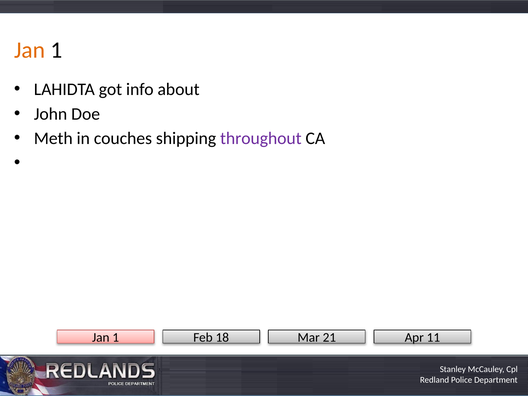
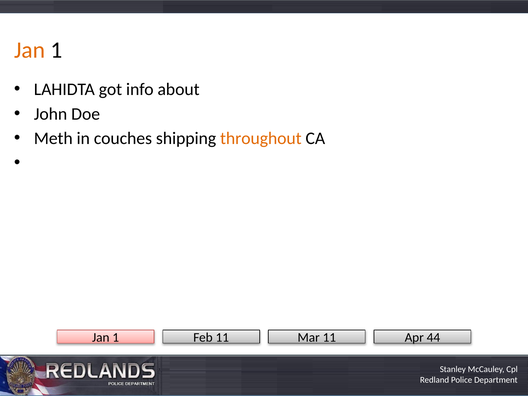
throughout colour: purple -> orange (261, 138)
Feb 18: 18 -> 11 (222, 338)
Mar 21: 21 -> 11 (329, 338)
11: 11 -> 44 (433, 338)
